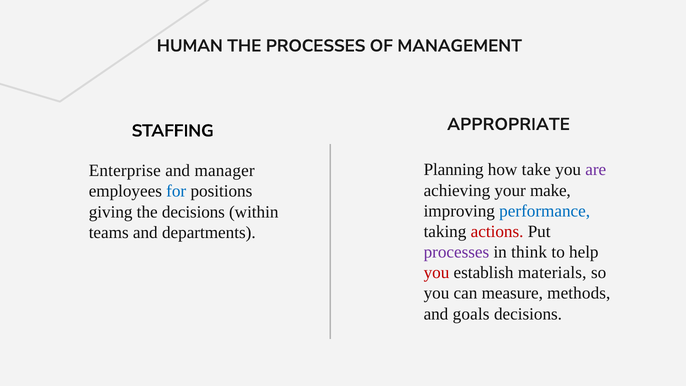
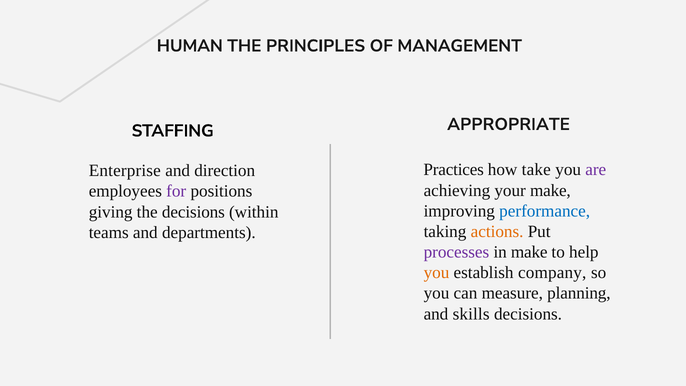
THE PROCESSES: PROCESSES -> PRINCIPLES (316, 46)
Planning: Planning -> Practices (454, 170)
manager: manager -> direction (225, 171)
for colour: blue -> purple (176, 191)
actions colour: red -> orange (497, 231)
in think: think -> make (529, 252)
you colour: red -> orange (437, 273)
materials: materials -> company (552, 273)
methods: methods -> planning (579, 293)
goals: goals -> skills (471, 314)
